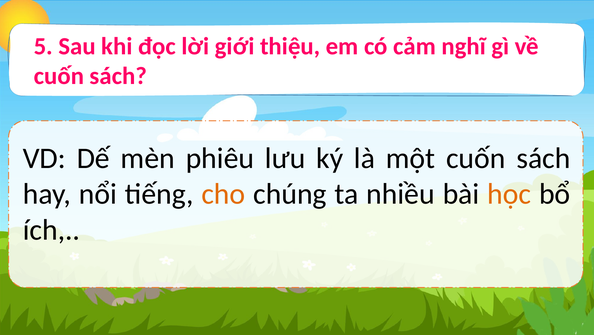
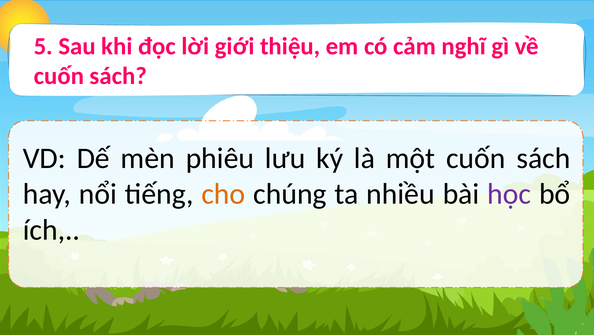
học colour: orange -> purple (509, 194)
